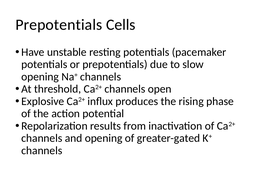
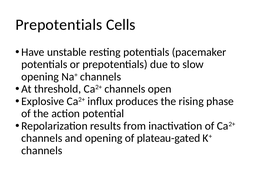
greater-gated: greater-gated -> plateau-gated (169, 138)
